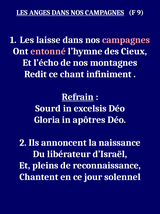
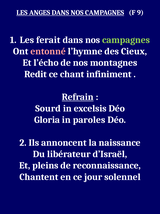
laisse: laisse -> ferait (48, 40)
campagnes colour: pink -> light green (126, 40)
apôtres: apôtres -> paroles (89, 119)
